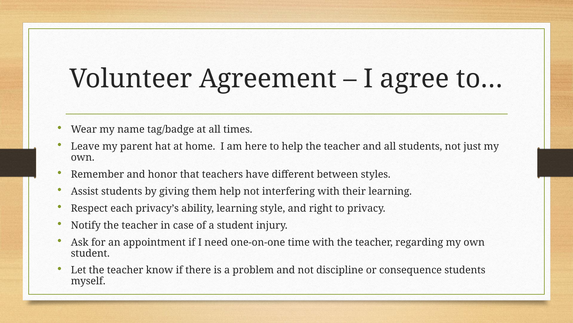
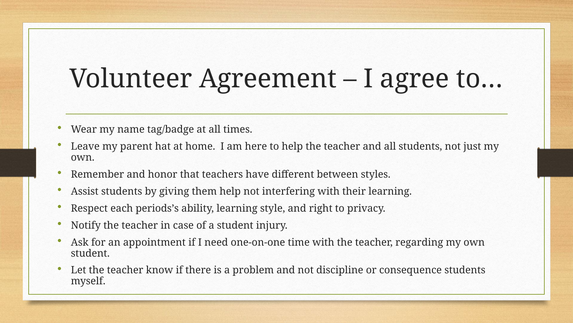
privacy’s: privacy’s -> periods’s (157, 208)
